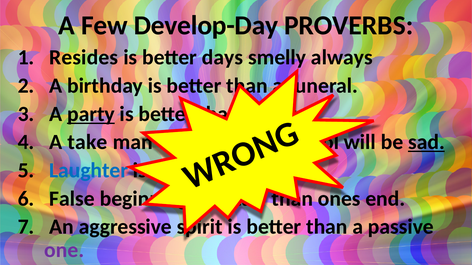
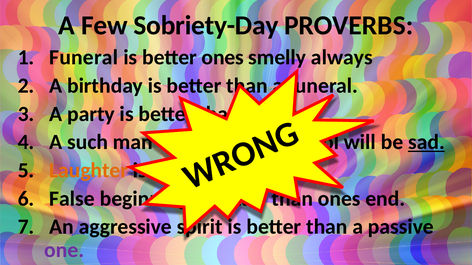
Develop-Day: Develop-Day -> Sobriety-Day (206, 25)
Resides: Resides -> Funeral (84, 58)
better days: days -> ones (223, 58)
party underline: present -> none (91, 114)
take: take -> such (88, 142)
Laughter colour: blue -> orange (89, 171)
